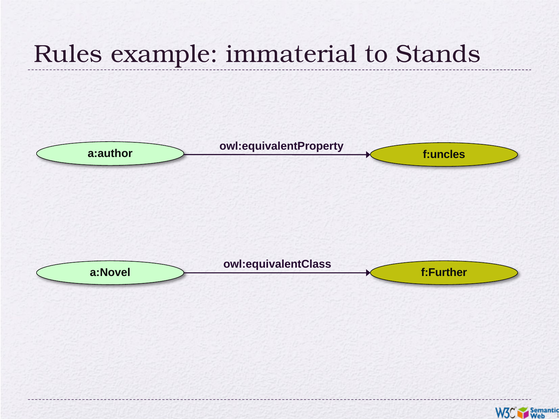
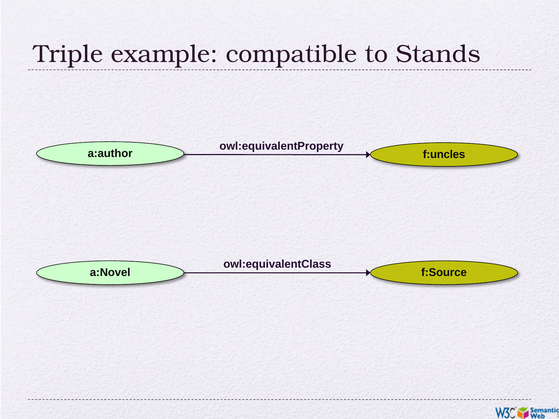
Rules: Rules -> Triple (68, 54)
immaterial: immaterial -> compatible (291, 54)
f:Further: f:Further -> f:Source (444, 273)
